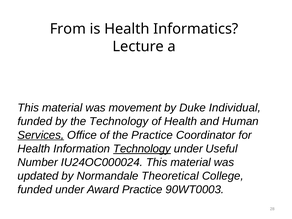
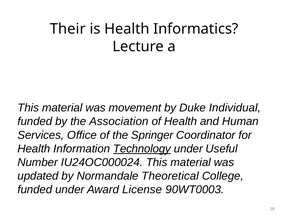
From: From -> Their (68, 29)
the Technology: Technology -> Association (119, 121)
Services underline: present -> none (41, 135)
the Practice: Practice -> Springer (152, 135)
Award Practice: Practice -> License (142, 190)
